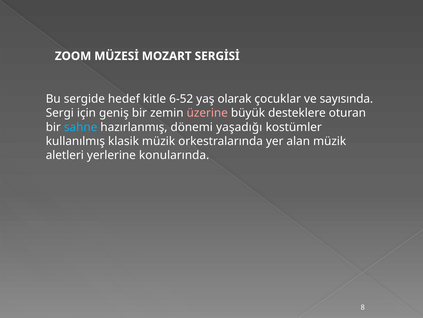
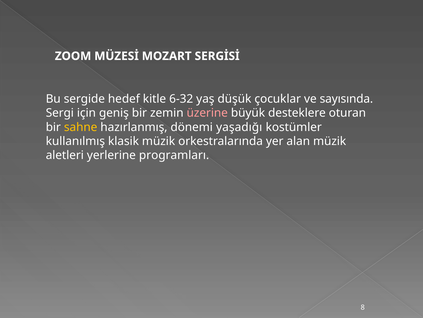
6-52: 6-52 -> 6-32 (181, 99)
olarak: olarak -> düşük (234, 99)
sahne colour: light blue -> yellow (81, 127)
konularında: konularında -> programları (174, 155)
